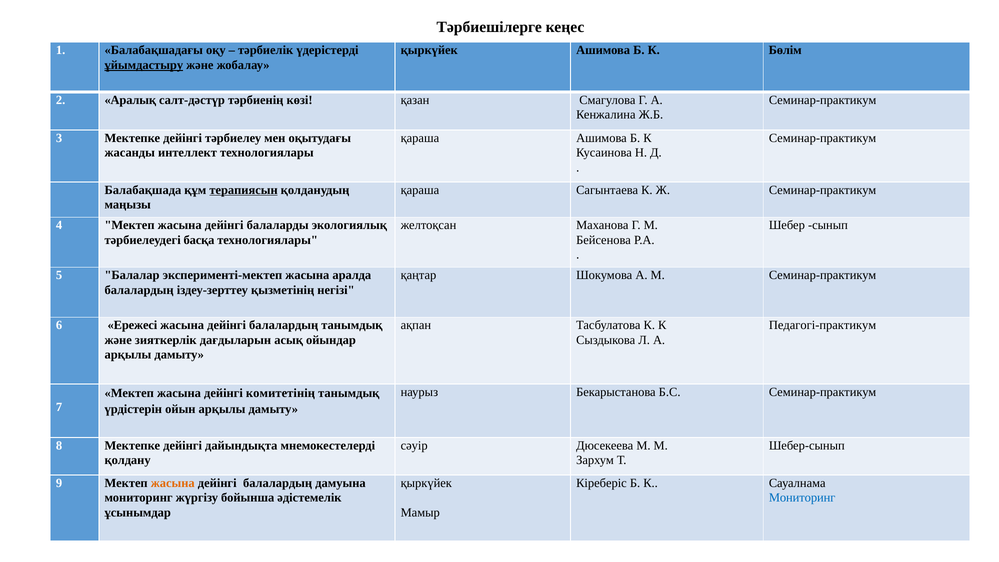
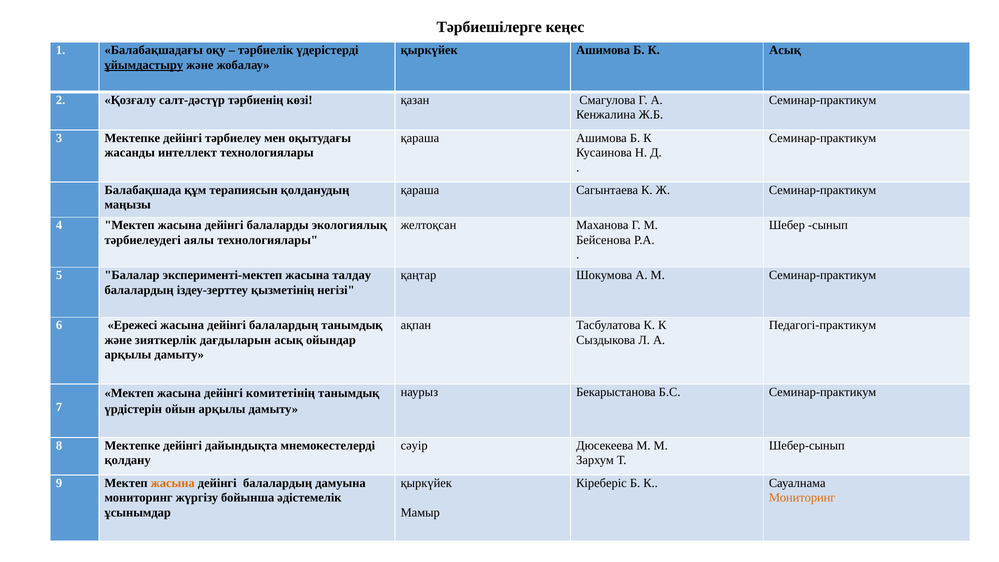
К Бөлім: Бөлім -> Асық (785, 50)
Аралық: Аралық -> Қозғалу (130, 100)
терапиясын underline: present -> none (244, 190)
басқа: басқа -> аялы (199, 240)
аралда: аралда -> талдау (352, 275)
Мониторинг colour: blue -> orange (802, 498)
